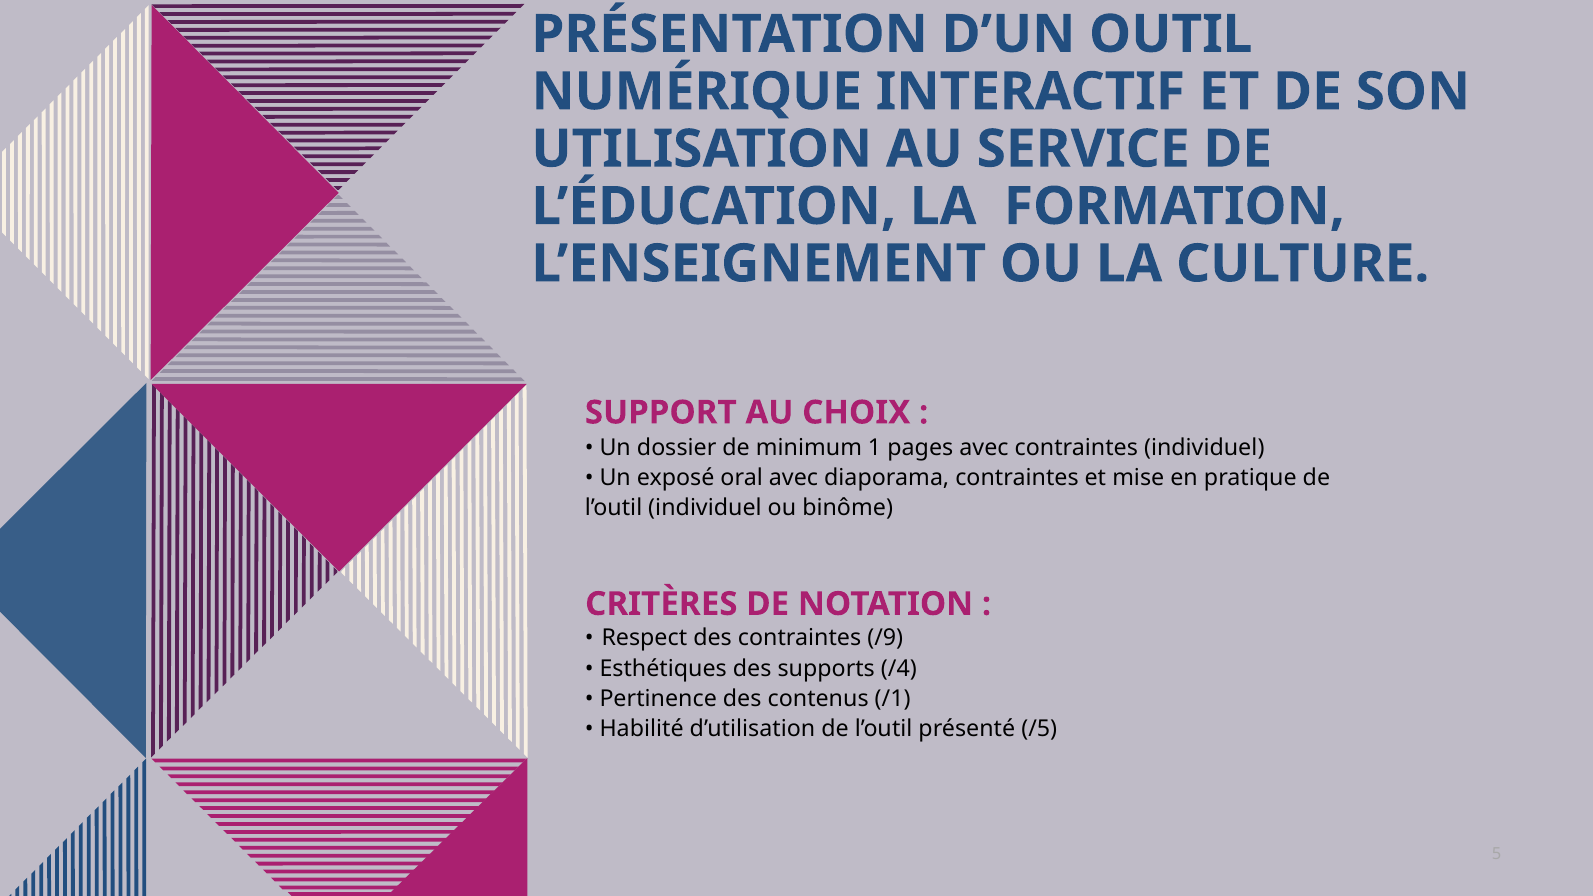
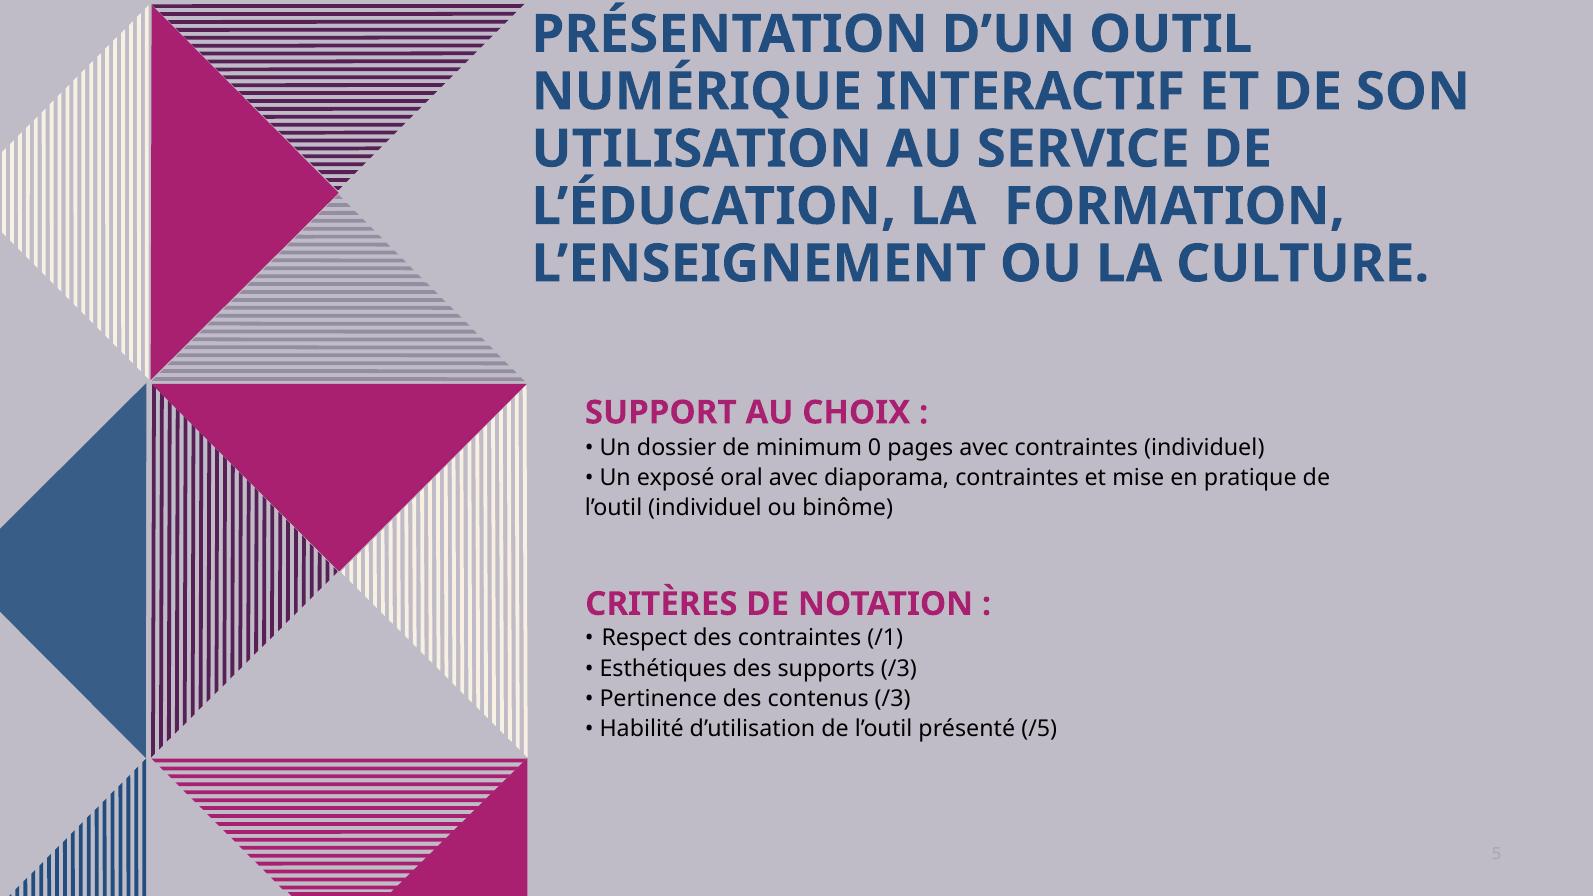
1: 1 -> 0 (875, 448)
/9: /9 -> /1 (885, 638)
supports /4: /4 -> /3 (899, 669)
contenus /1: /1 -> /3 (893, 699)
